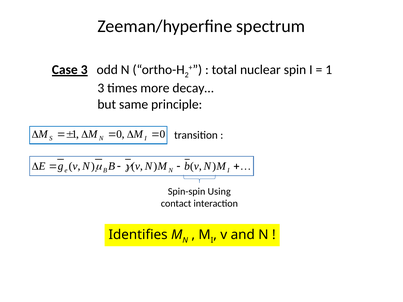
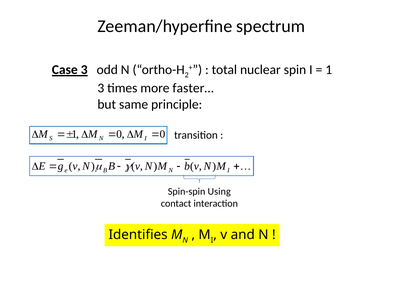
decay…: decay… -> faster… (193, 88)
